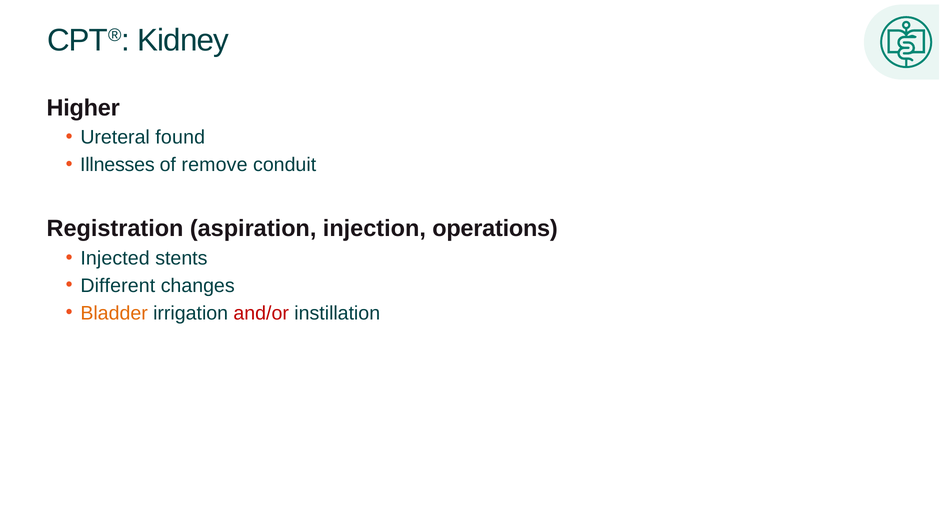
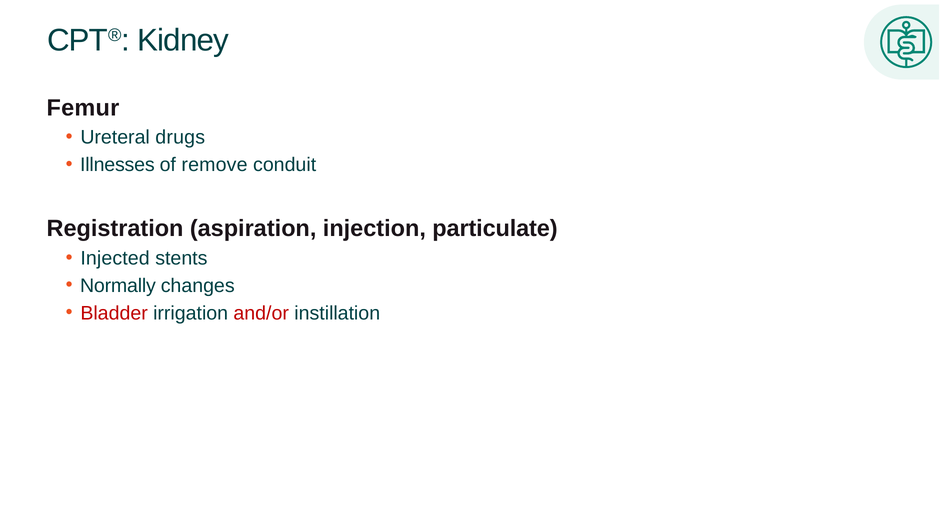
Higher: Higher -> Femur (83, 108)
found: found -> drugs (180, 137)
operations: operations -> particulate (495, 229)
Different: Different -> Normally (118, 285)
Bladder colour: orange -> red (114, 313)
